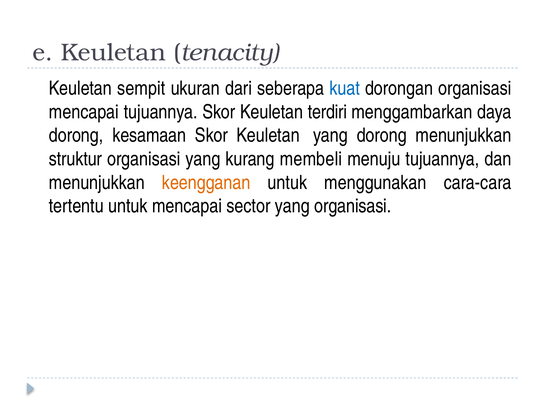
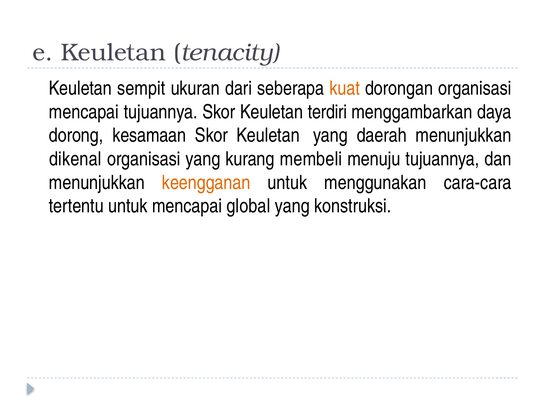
kuat colour: blue -> orange (345, 89)
yang dorong: dorong -> daerah (382, 136)
struktur: struktur -> dikenal (75, 159)
sector: sector -> global (248, 207)
yang organisasi: organisasi -> konstruksi (353, 207)
